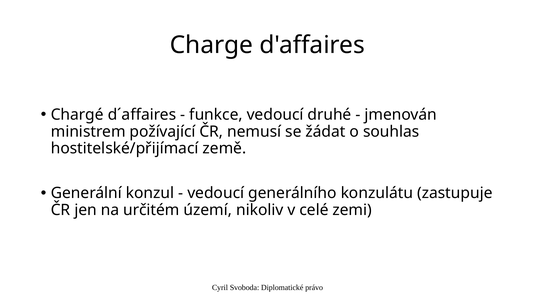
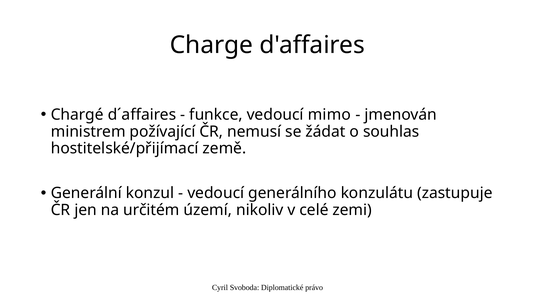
druhé: druhé -> mimo (329, 115)
